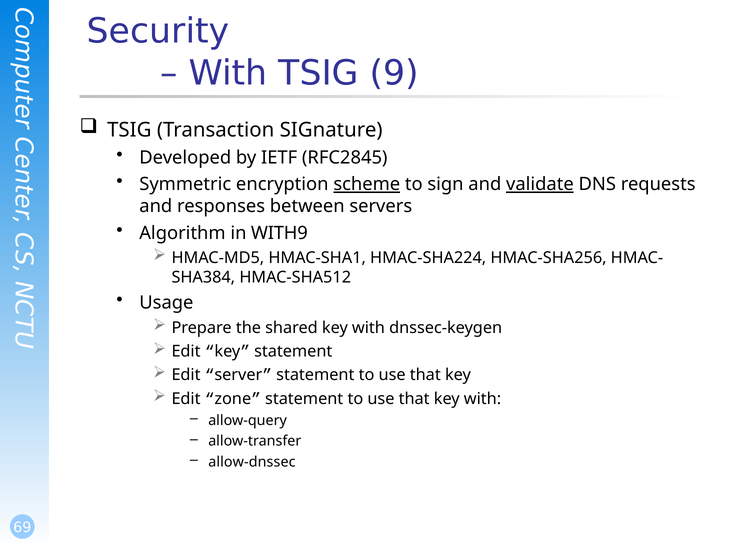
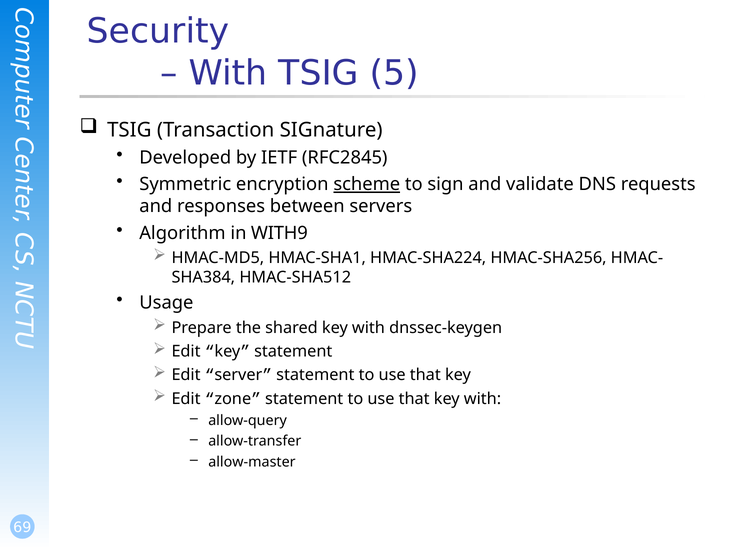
9: 9 -> 5 (394, 73)
validate underline: present -> none (540, 184)
allow-dnssec: allow-dnssec -> allow-master (252, 462)
